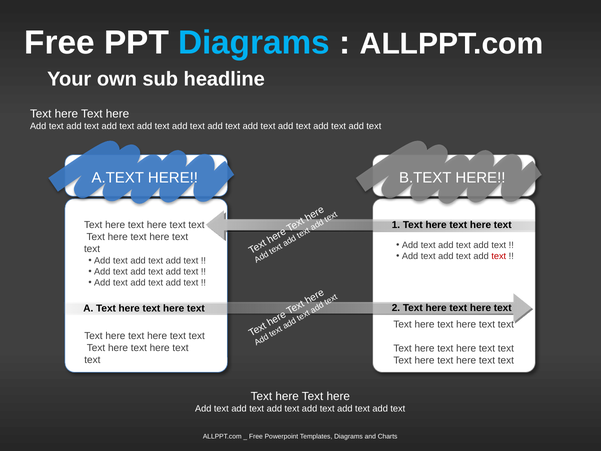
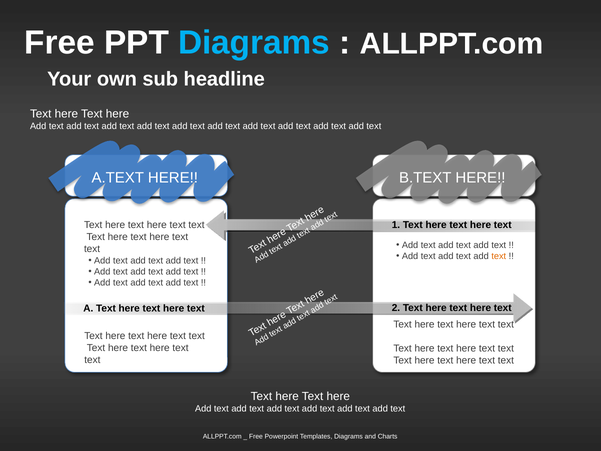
text colour: red -> orange (499, 256)
